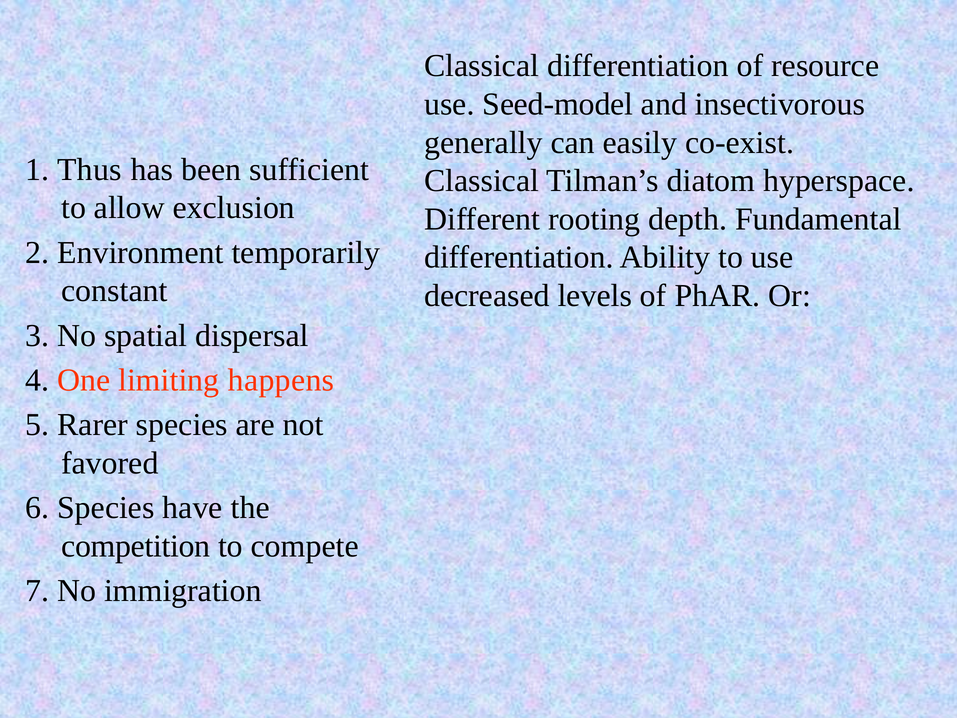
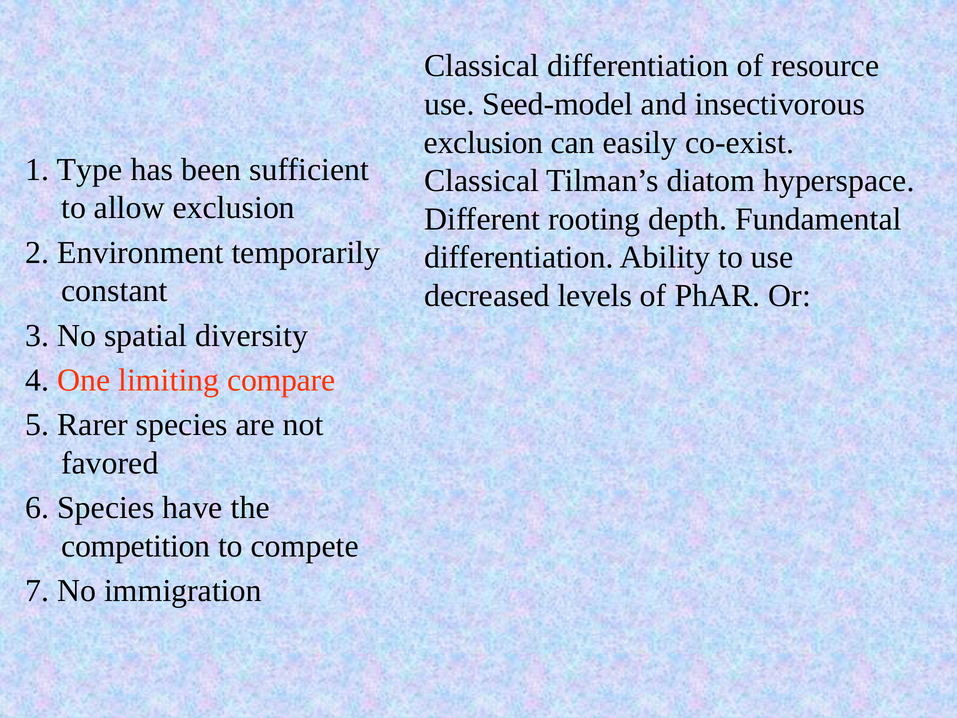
generally: generally -> exclusion (484, 142)
Thus: Thus -> Type (90, 170)
dispersal: dispersal -> diversity (252, 335)
happens: happens -> compare (281, 380)
